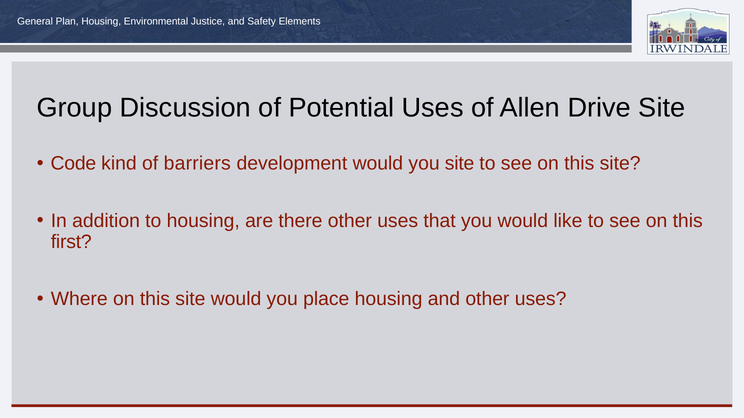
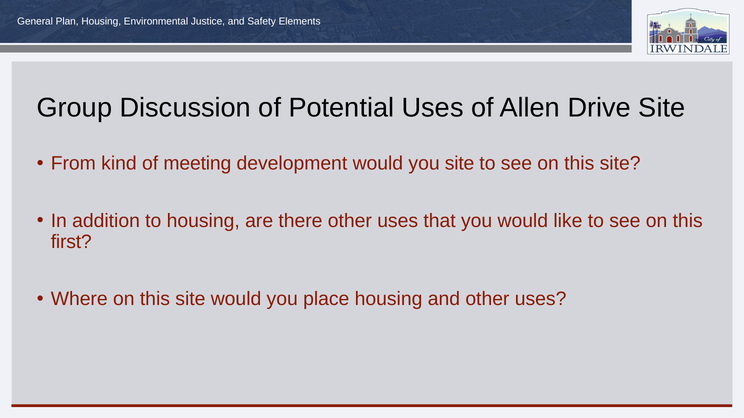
Code: Code -> From (73, 164)
barriers: barriers -> meeting (197, 164)
